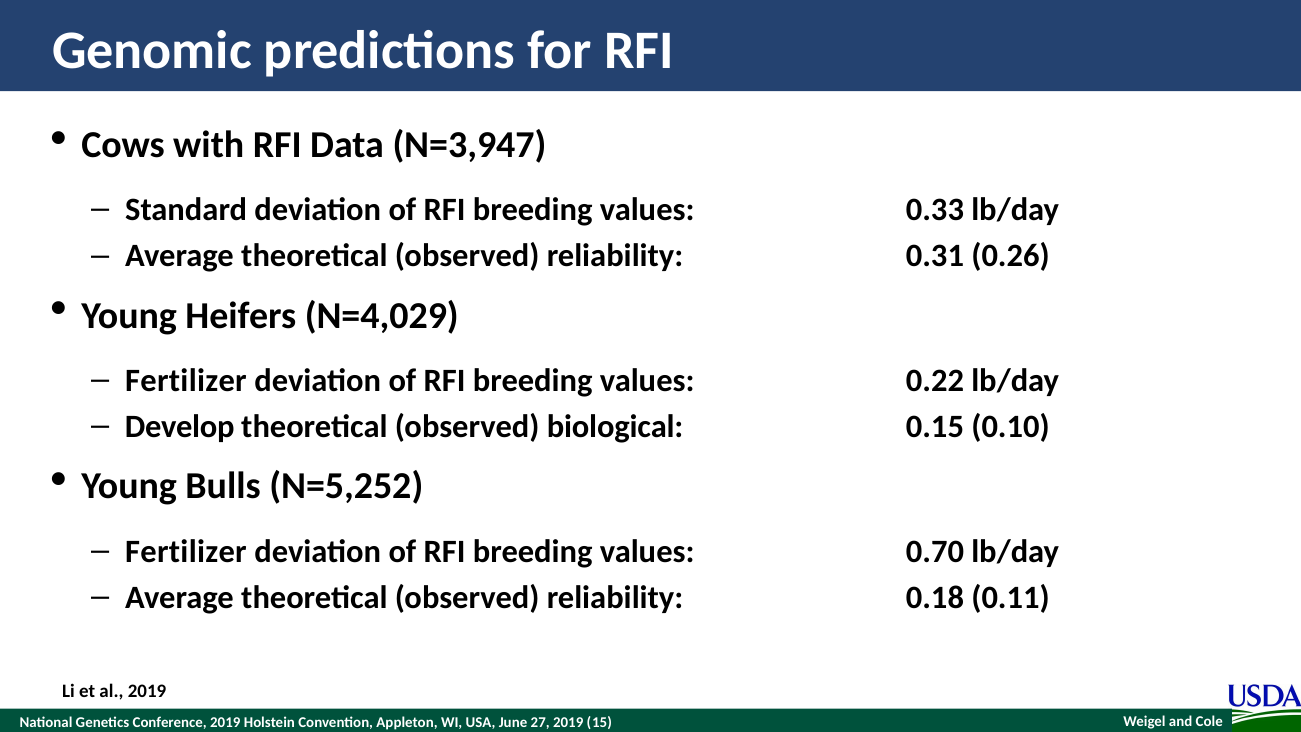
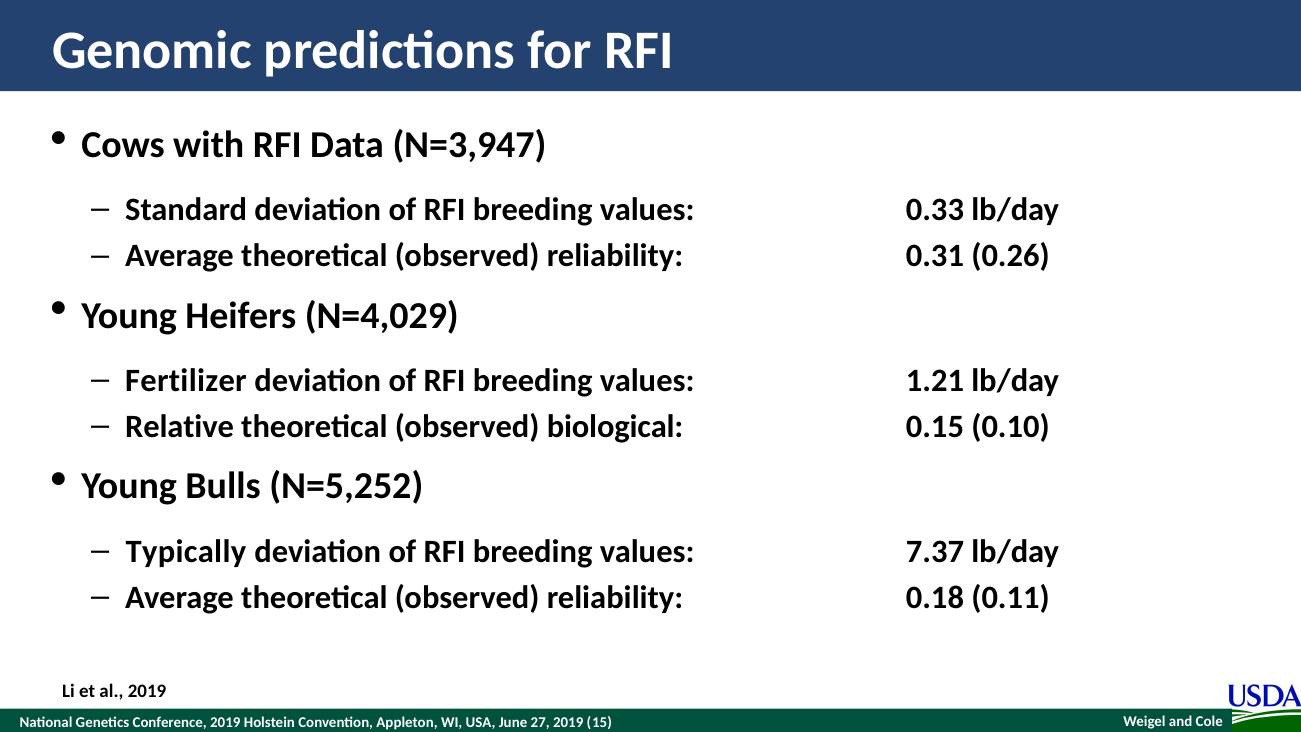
0.22: 0.22 -> 1.21 (935, 381)
Develop: Develop -> Relative (180, 427)
Fertilizer: Fertilizer -> Typically (186, 552)
0.70: 0.70 -> 7.37 (935, 552)
